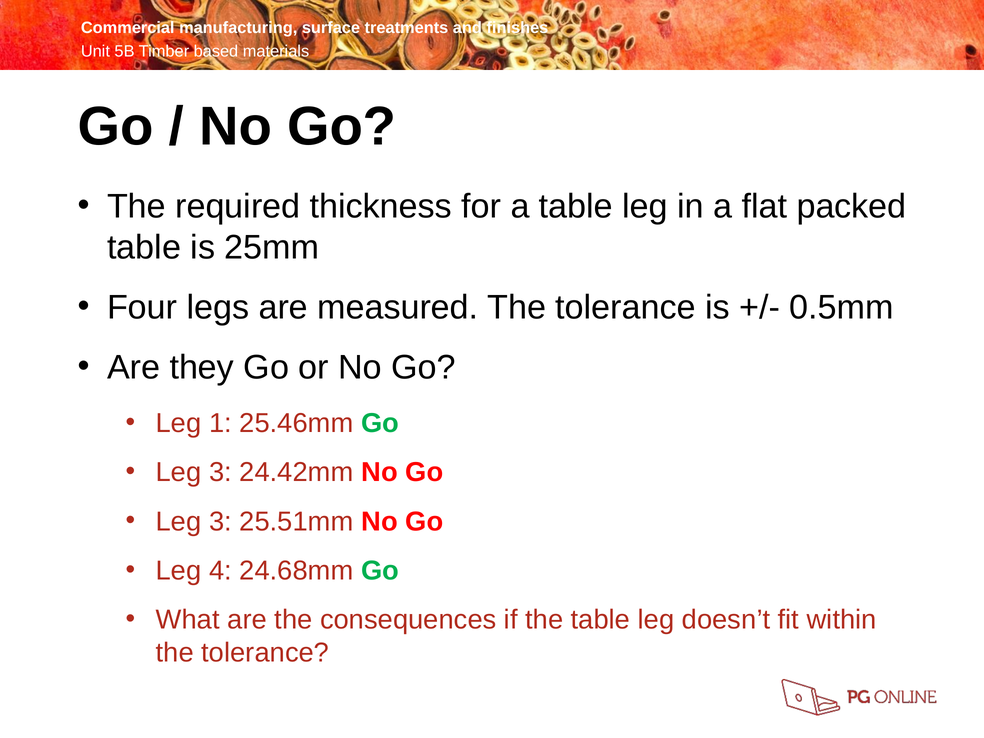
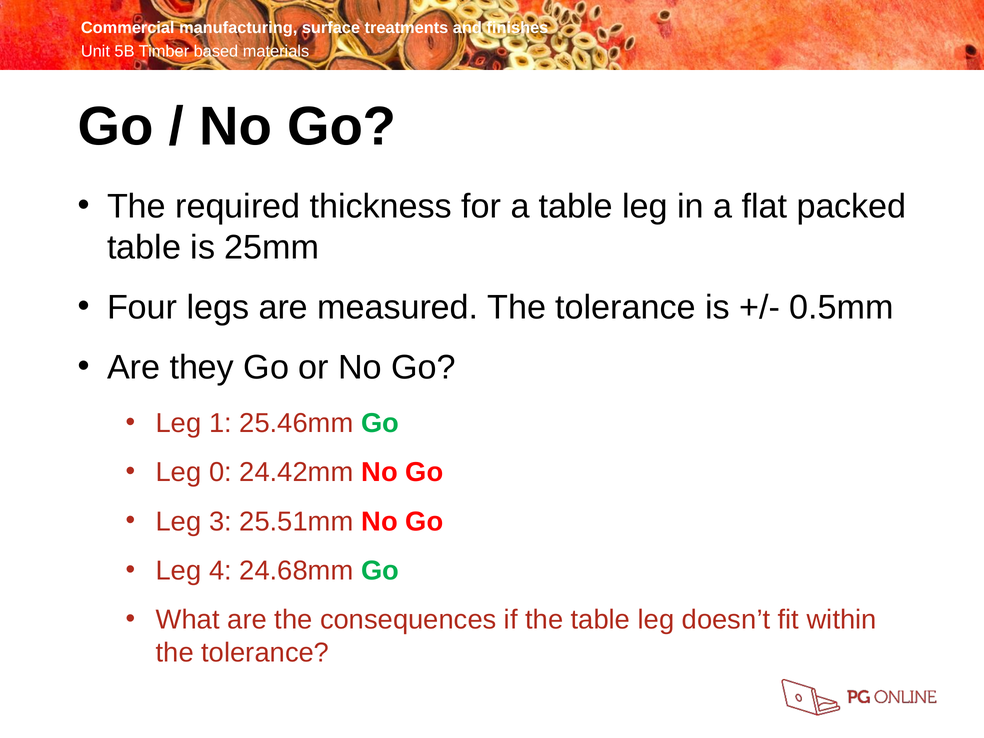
3: 3 -> 0 (220, 472)
